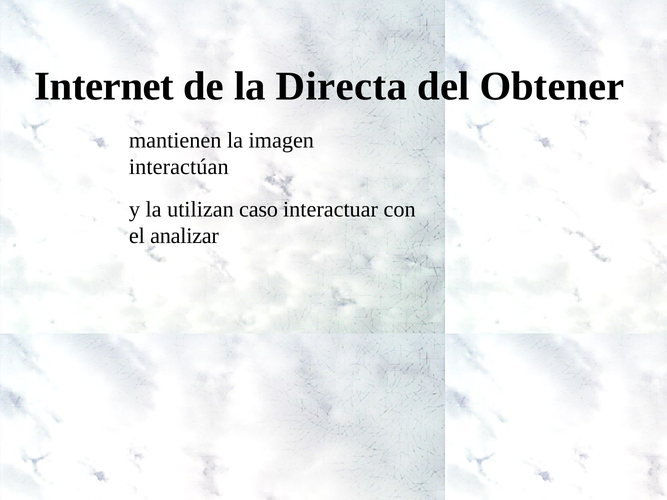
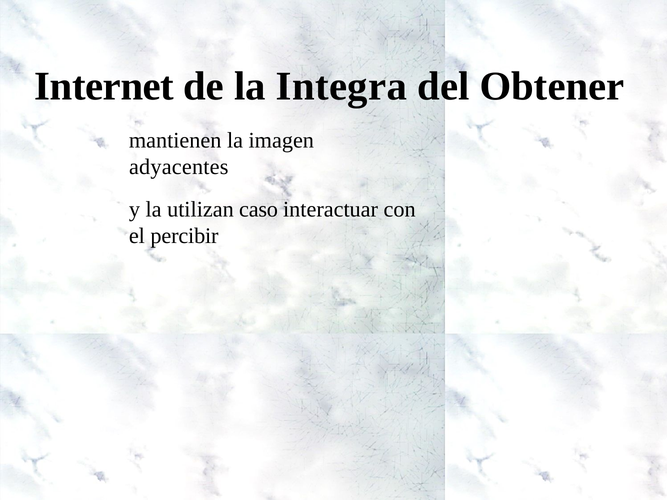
Directa: Directa -> Integra (341, 86)
interactúan: interactúan -> adyacentes (179, 167)
analizar: analizar -> percibir (185, 236)
